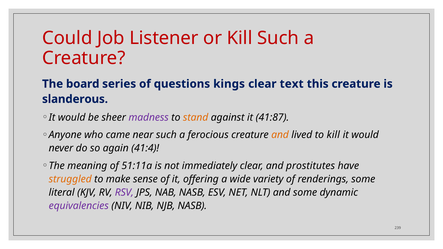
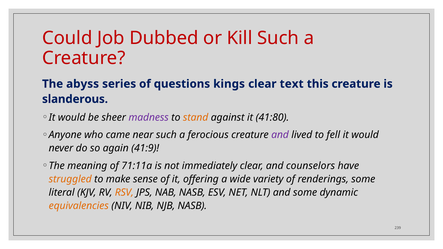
Listener: Listener -> Dubbed (164, 38)
board: board -> abyss (83, 84)
41:87: 41:87 -> 41:80 (272, 117)
and colour: orange -> purple (280, 135)
to kill: kill -> fell (333, 135)
41:4: 41:4 -> 41:9 (145, 148)
51:11a: 51:11a -> 71:11a (137, 166)
prostitutes: prostitutes -> counselors (311, 166)
RSV colour: purple -> orange (124, 193)
equivalencies colour: purple -> orange (79, 206)
